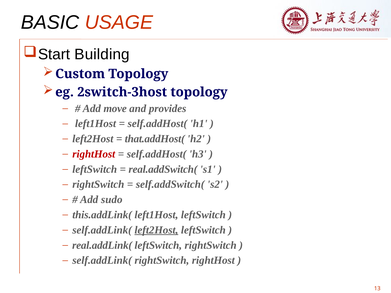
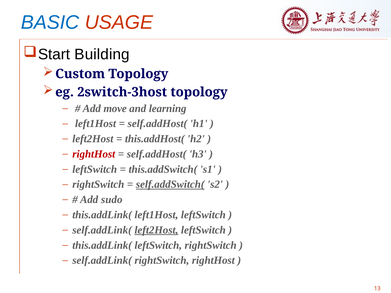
BASIC colour: black -> blue (50, 23)
provides: provides -> learning (168, 109)
that.addHost(: that.addHost( -> this.addHost( (155, 139)
real.addSwitch(: real.addSwitch( -> this.addSwitch( (163, 169)
self.addSwitch( underline: none -> present (170, 185)
real.addLink(: real.addLink( -> this.addLink( (102, 245)
